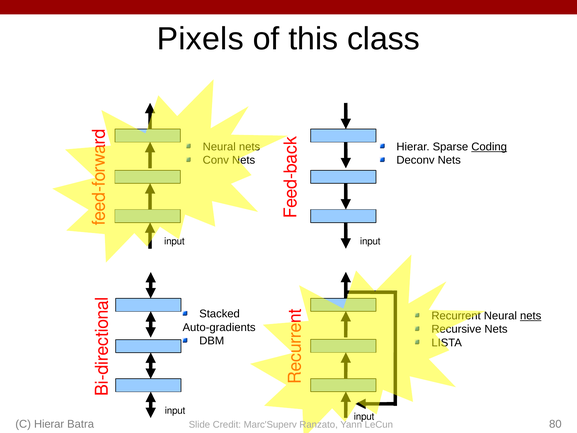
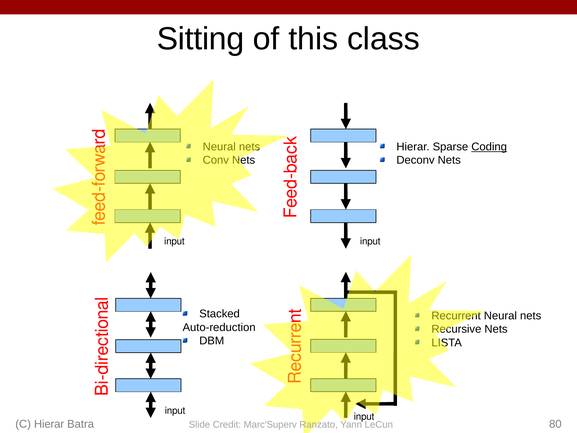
Pixels: Pixels -> Sitting (201, 39)
nets underline: present -> none (531, 316)
Auto-gradients: Auto-gradients -> Auto-reduction (219, 327)
